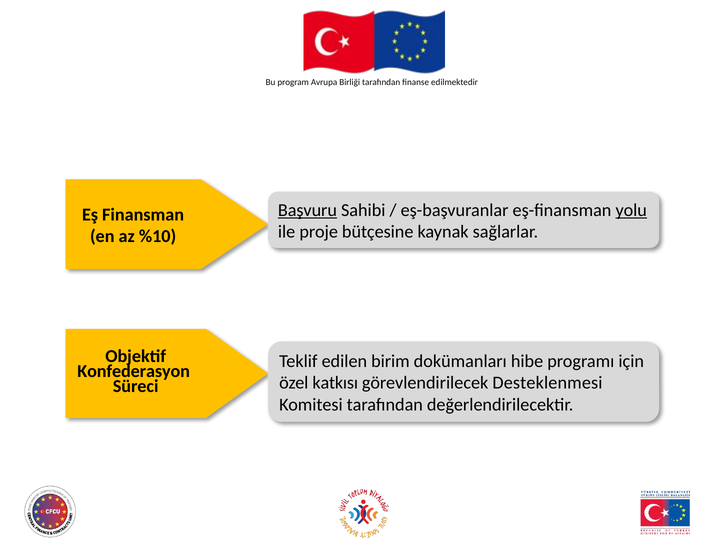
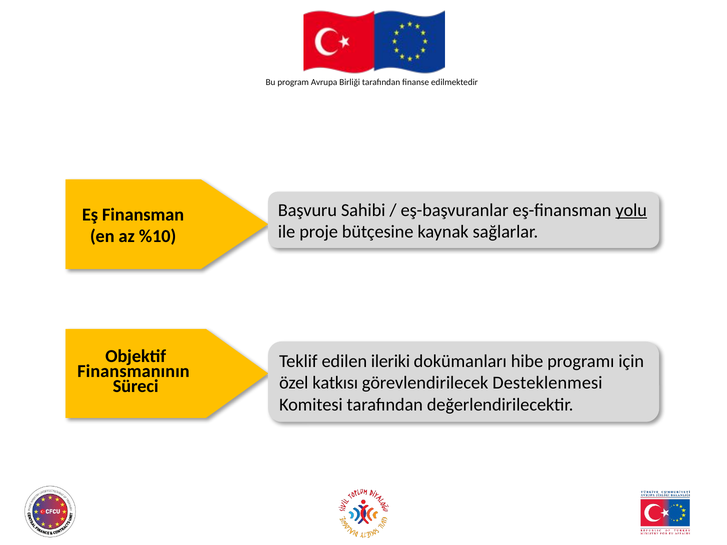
Başvuru underline: present -> none (307, 210)
birim: birim -> ileriki (391, 361)
Konfederasyon: Konfederasyon -> Finansmanının (133, 372)
